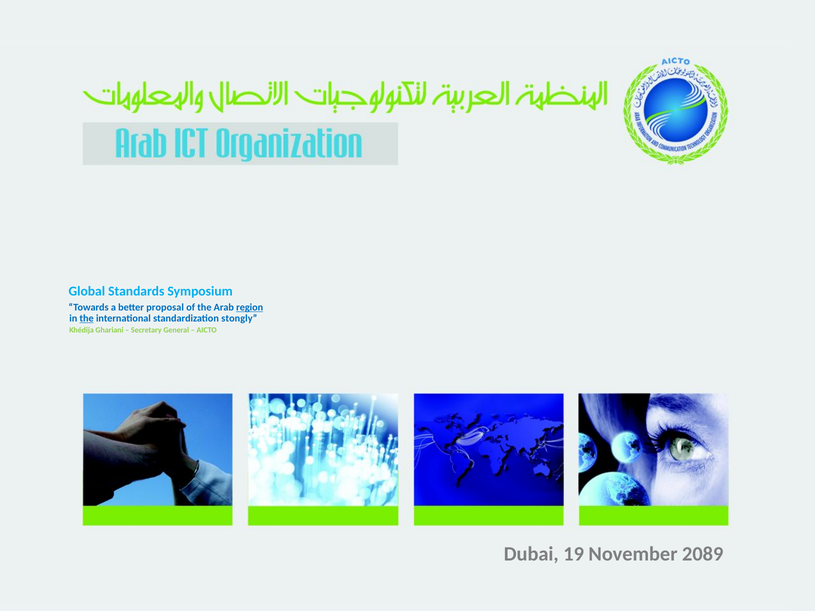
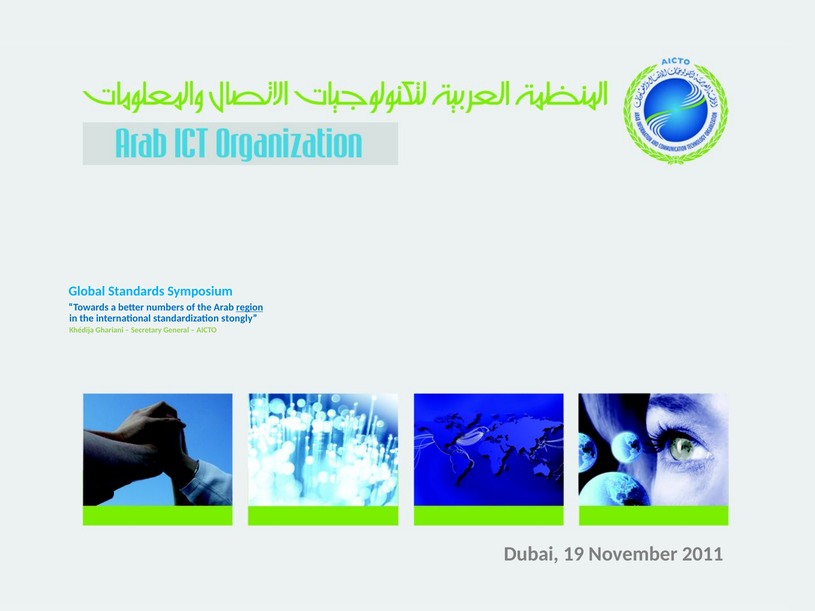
proposal: proposal -> numbers (165, 307)
the underline: present -> none (87, 319)
2089: 2089 -> 2011 (703, 554)
